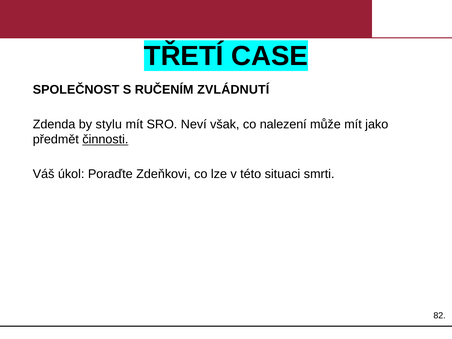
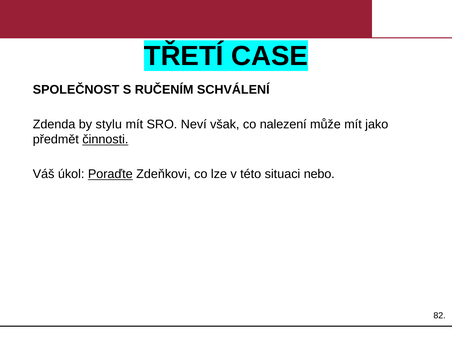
ZVLÁDNUTÍ: ZVLÁDNUTÍ -> SCHVÁLENÍ (233, 90)
Poraďte underline: none -> present (110, 174)
smrti: smrti -> nebo (319, 174)
